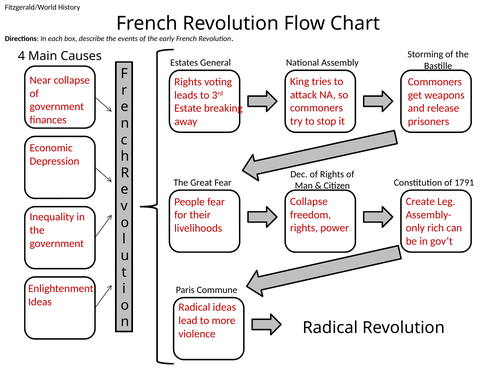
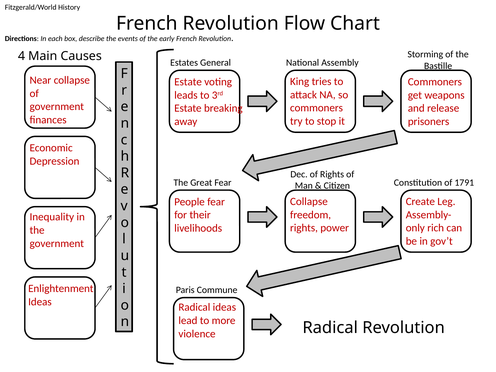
Rights: Rights -> Estate (188, 82)
